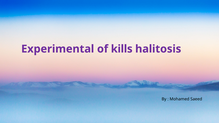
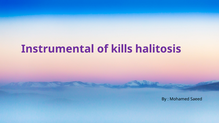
Experimental: Experimental -> Instrumental (58, 49)
